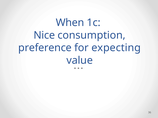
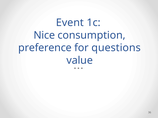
When: When -> Event (70, 23)
expecting: expecting -> questions (116, 48)
